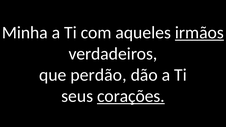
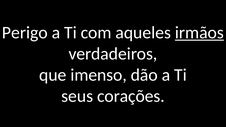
Minha: Minha -> Perigo (25, 33)
perdão: perdão -> imenso (99, 75)
corações underline: present -> none (131, 96)
